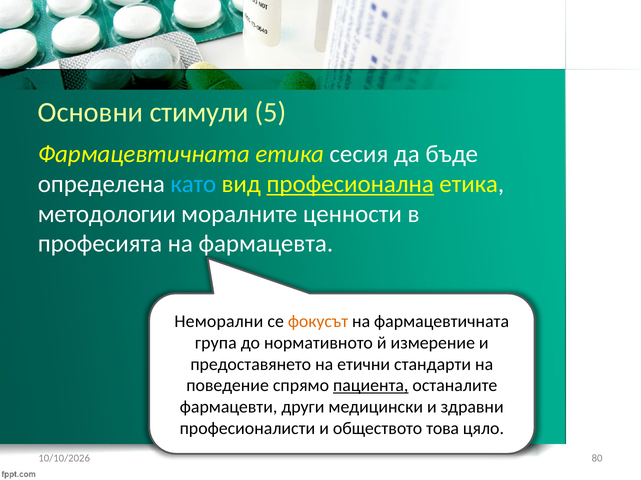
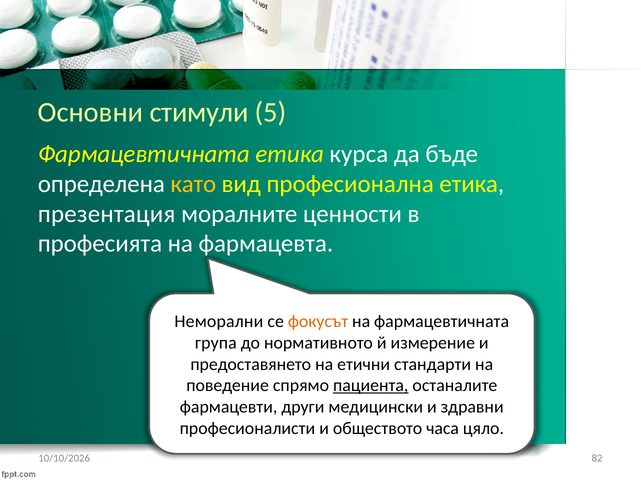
сесия: сесия -> курса (359, 154)
като colour: light blue -> yellow (193, 184)
професионална underline: present -> none (350, 184)
методологии: методологии -> презентация (107, 214)
това: това -> часа (443, 429)
80: 80 -> 82 (597, 459)
